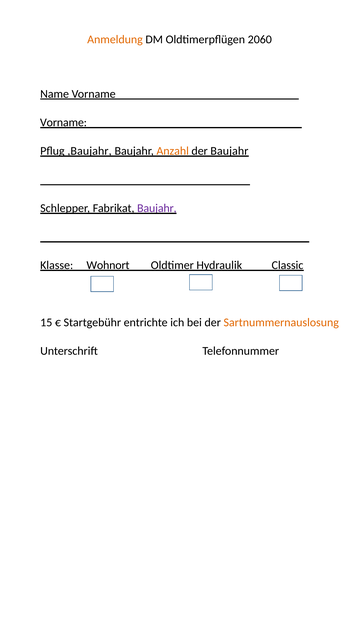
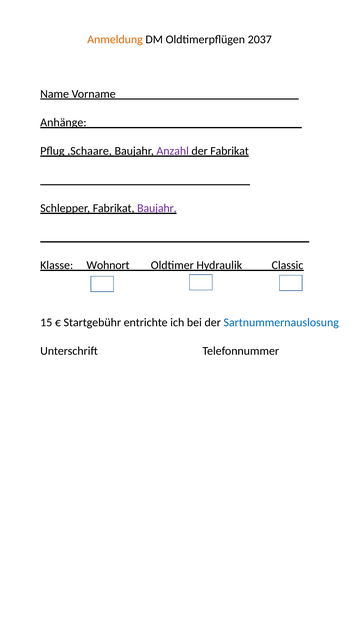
2060: 2060 -> 2037 (260, 39)
Vorname: Vorname -> Anhänge (63, 122)
,Baujahr: ,Baujahr -> ,Schaare (90, 151)
Anzahl colour: orange -> purple (173, 151)
der Baujahr: Baujahr -> Fabrikat (230, 151)
Sartnummernauslosung colour: orange -> blue (281, 322)
